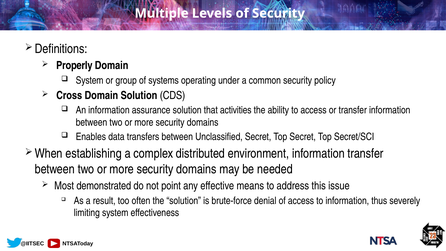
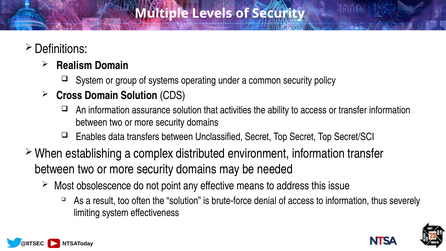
Properly: Properly -> Realism (74, 66)
demonstrated: demonstrated -> obsolescence (104, 186)
